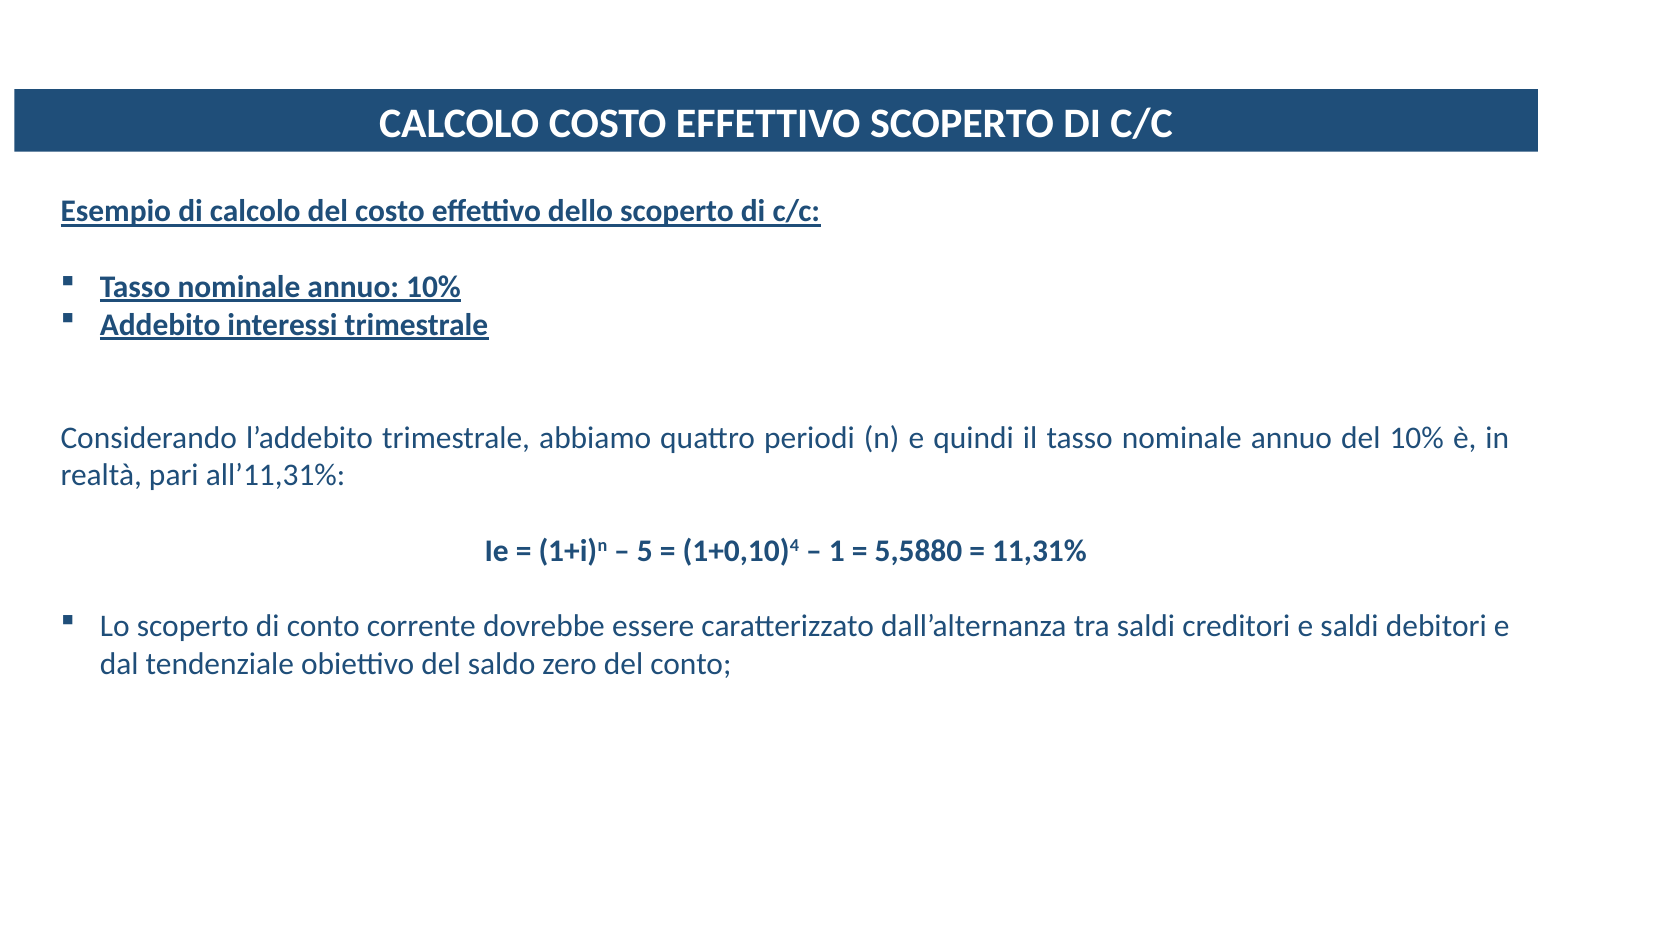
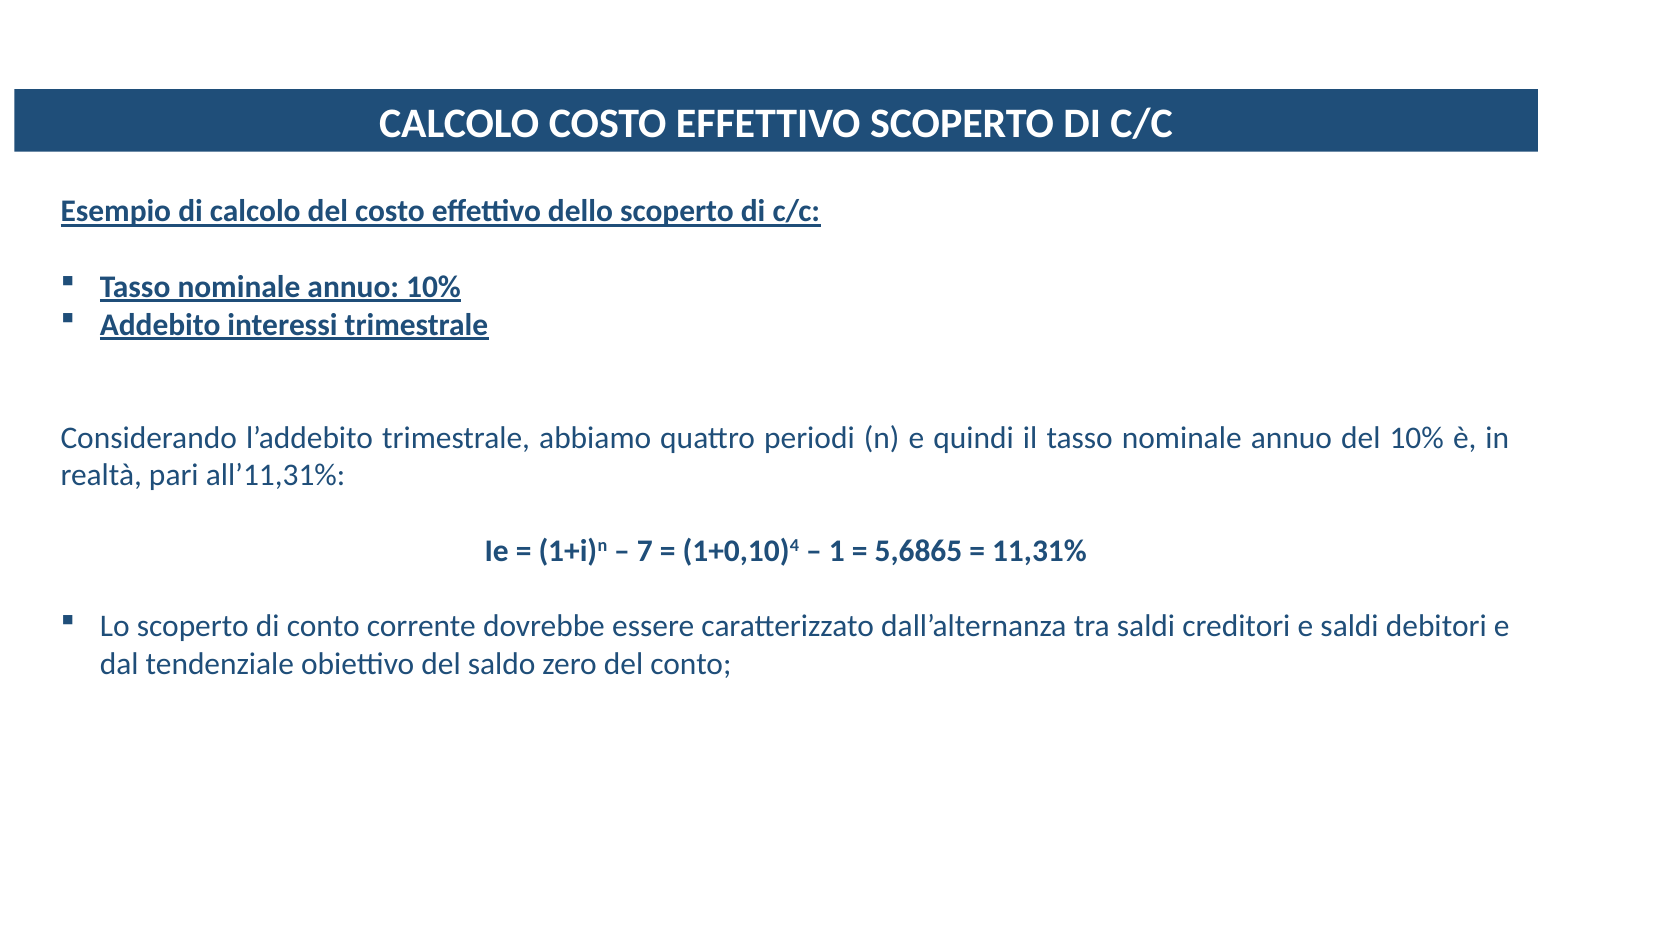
5: 5 -> 7 (645, 551)
5,5880: 5,5880 -> 5,6865 (918, 551)
